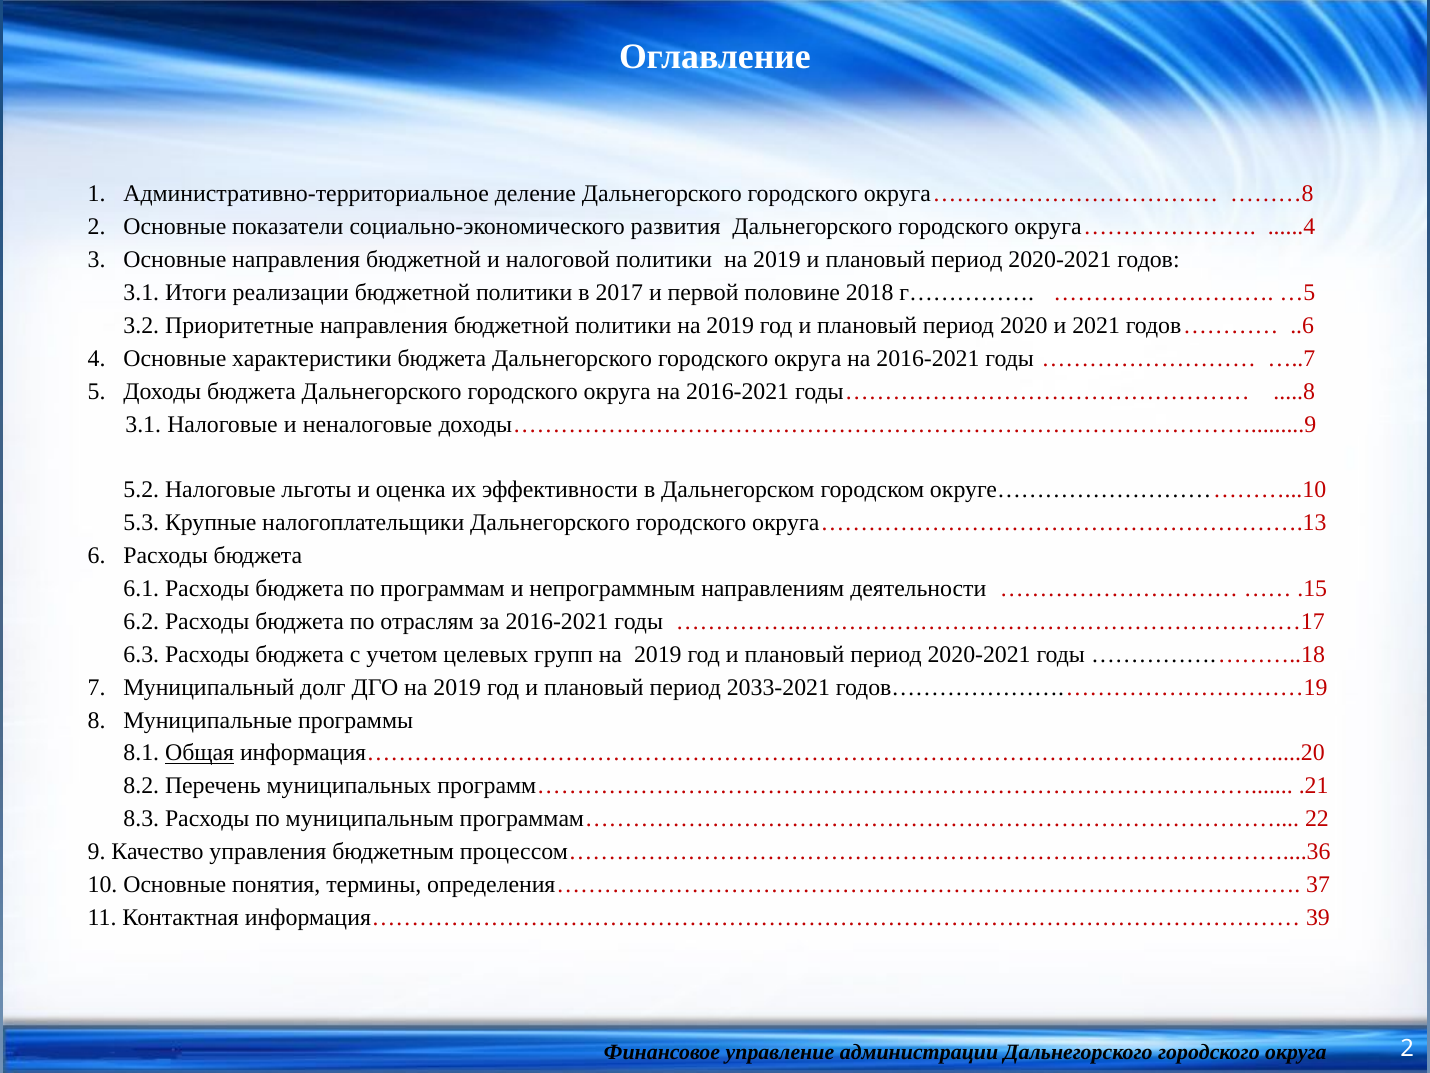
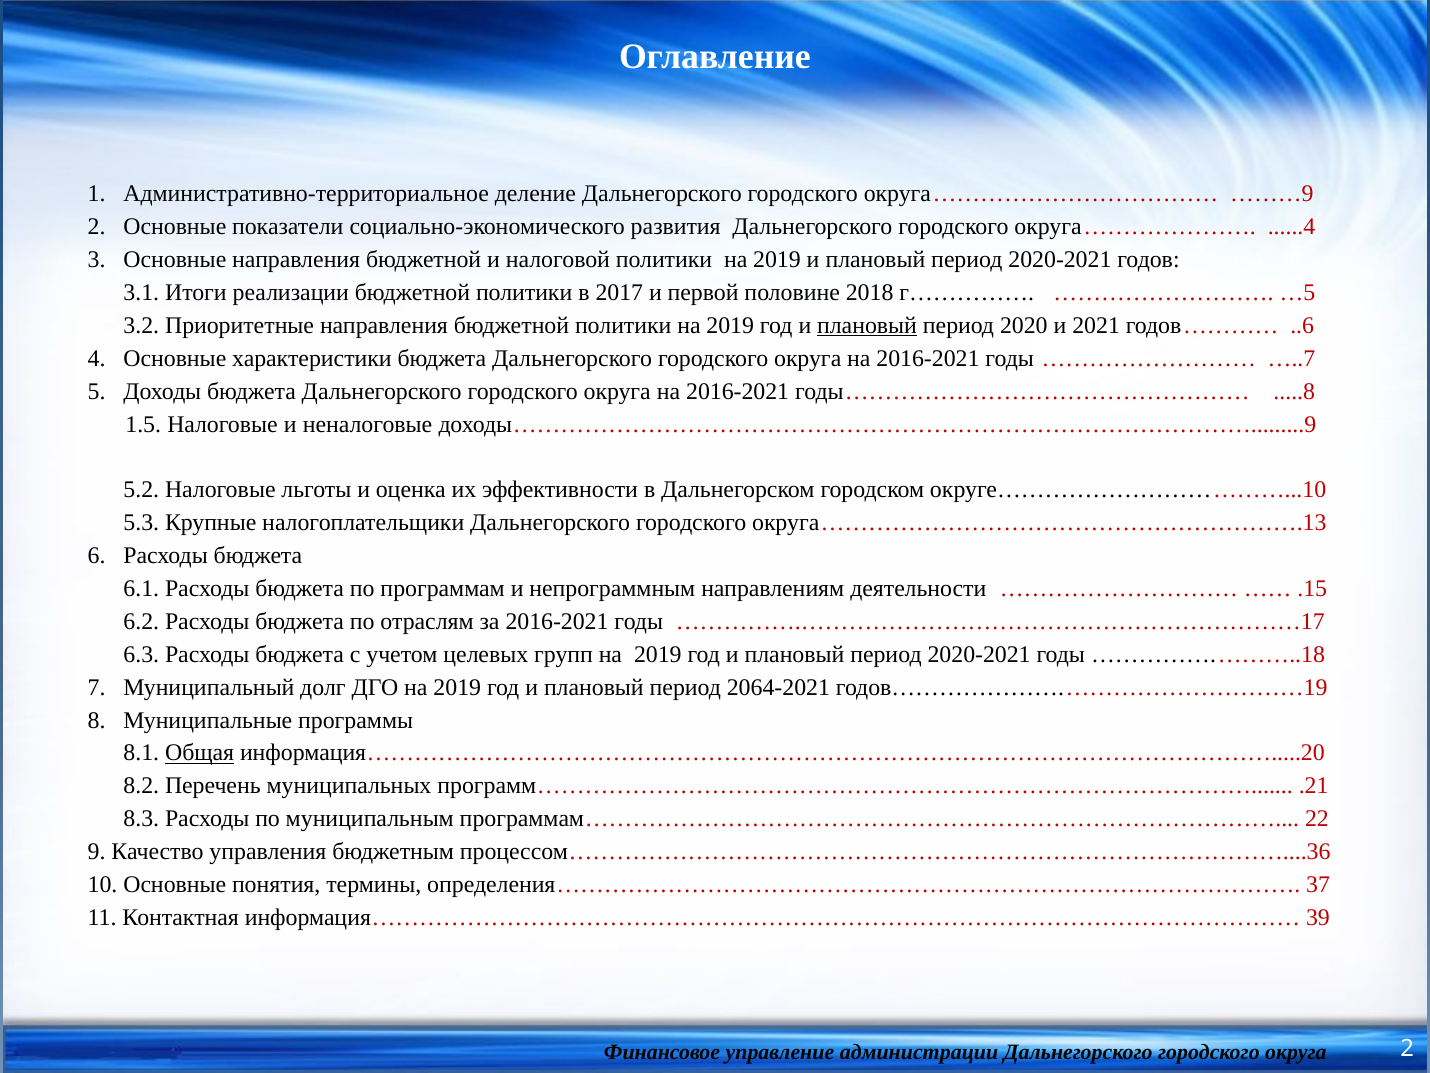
………8: ………8 -> ………9 (1272, 194)
плановый underline: none -> present (867, 325)
3.1: 3.1 -> 1.5 (143, 424)
2033-2021: 2033-2021 -> 2064-2021 (778, 687)
